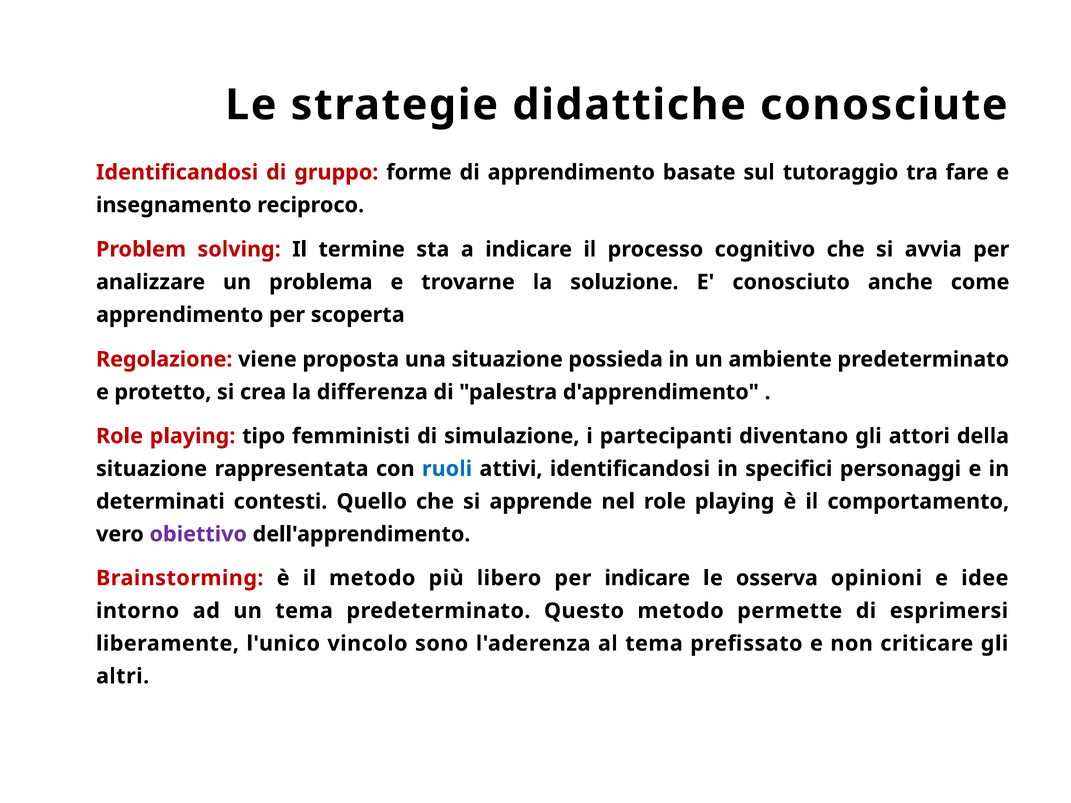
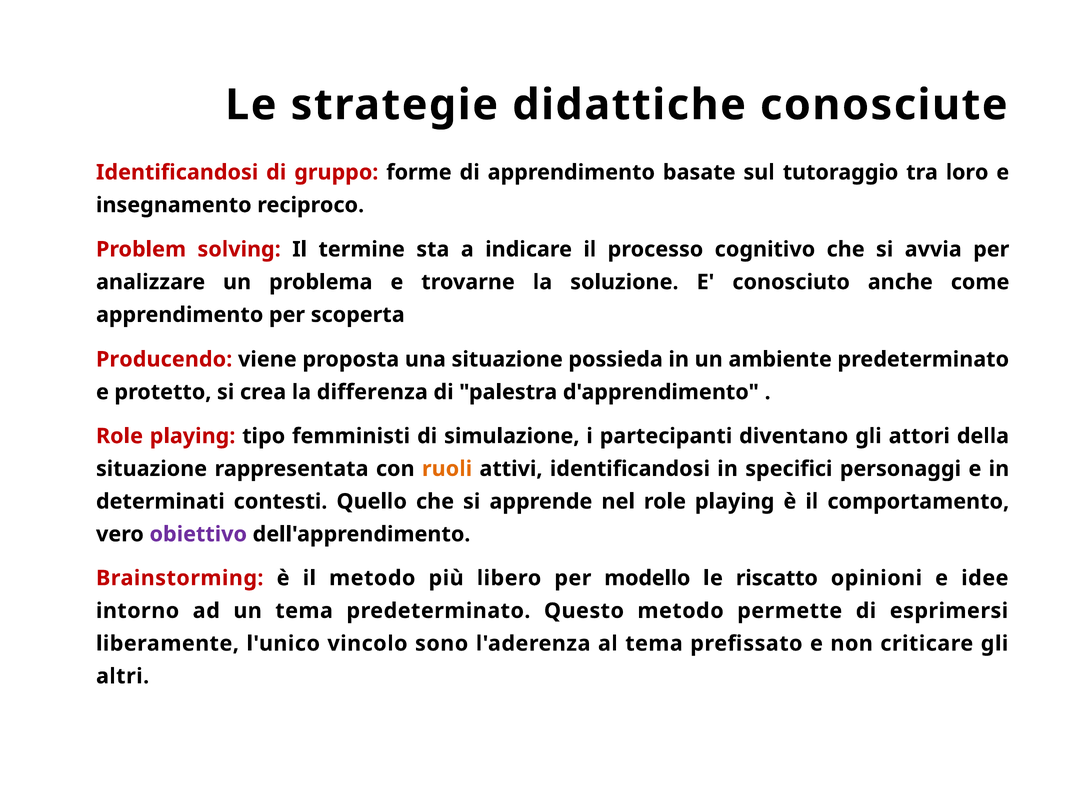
fare: fare -> loro (967, 172)
Regolazione: Regolazione -> Producendo (164, 360)
ruoli colour: blue -> orange (447, 469)
per indicare: indicare -> modello (647, 578)
osserva: osserva -> riscatto (777, 578)
